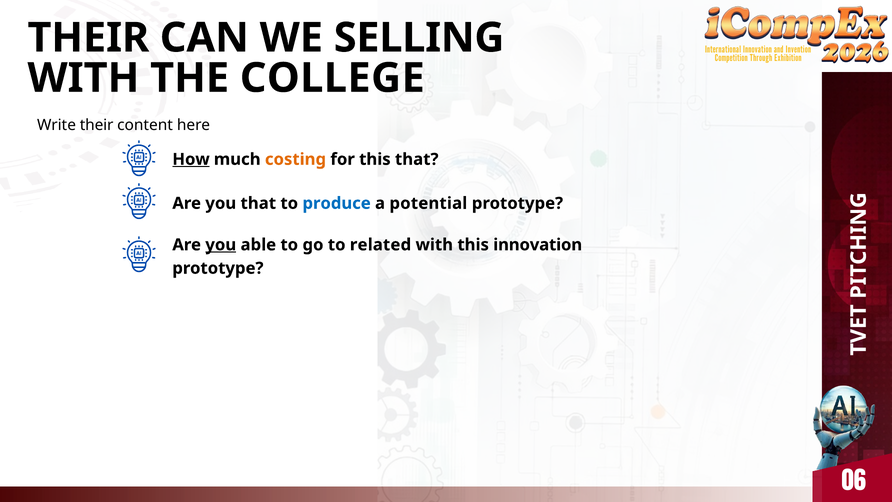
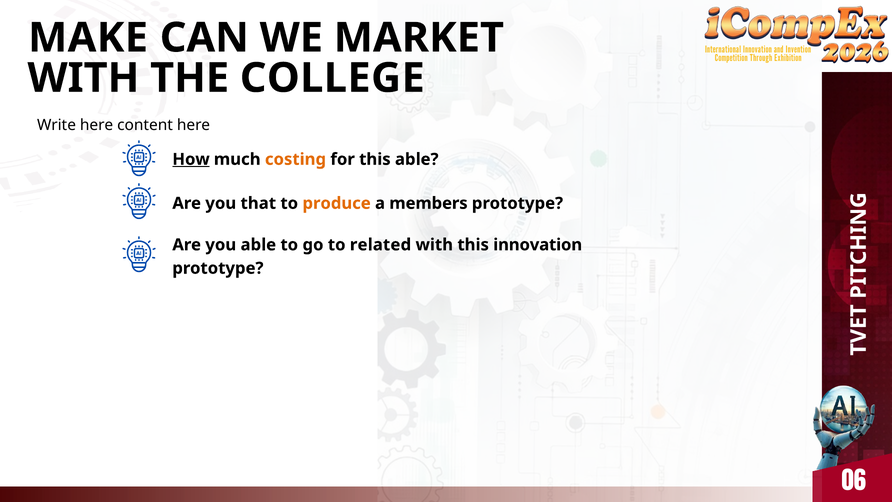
THEIR: THEIR -> MAKE (88, 38)
SELLING: SELLING -> MARKET (419, 38)
Write their: their -> here (97, 125)
this that: that -> able (417, 159)
produce colour: blue -> orange (337, 203)
potential: potential -> members (428, 203)
you underline: present -> none (221, 245)
